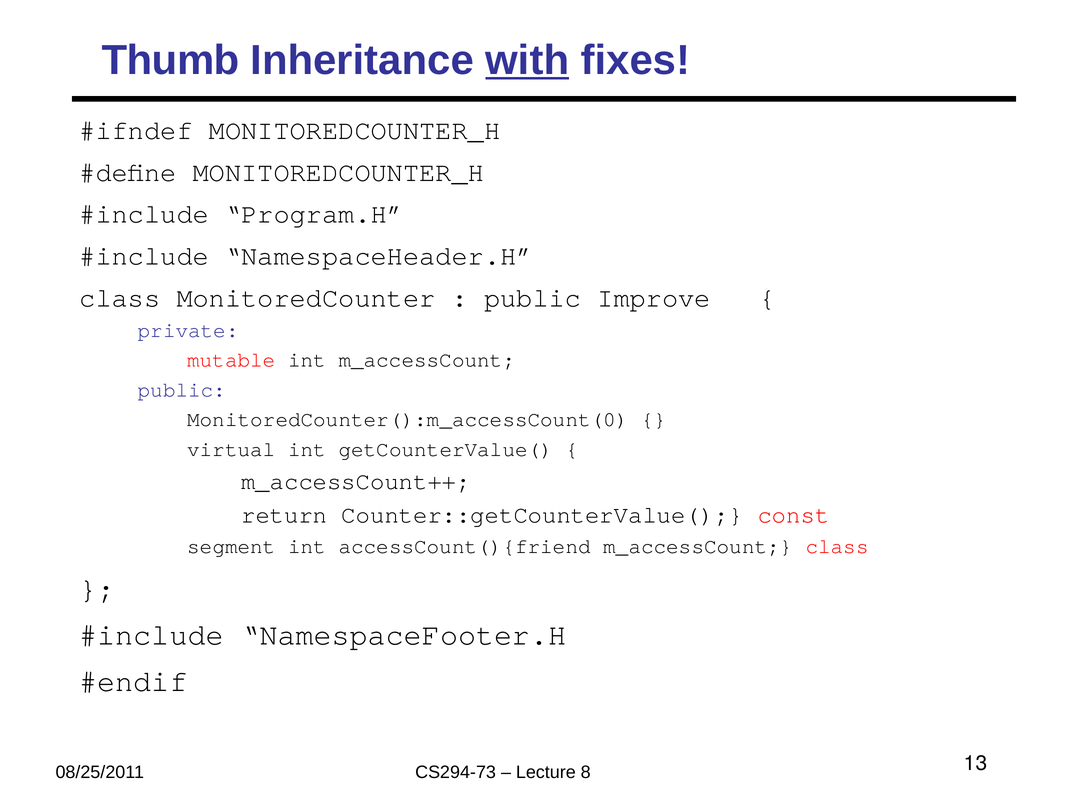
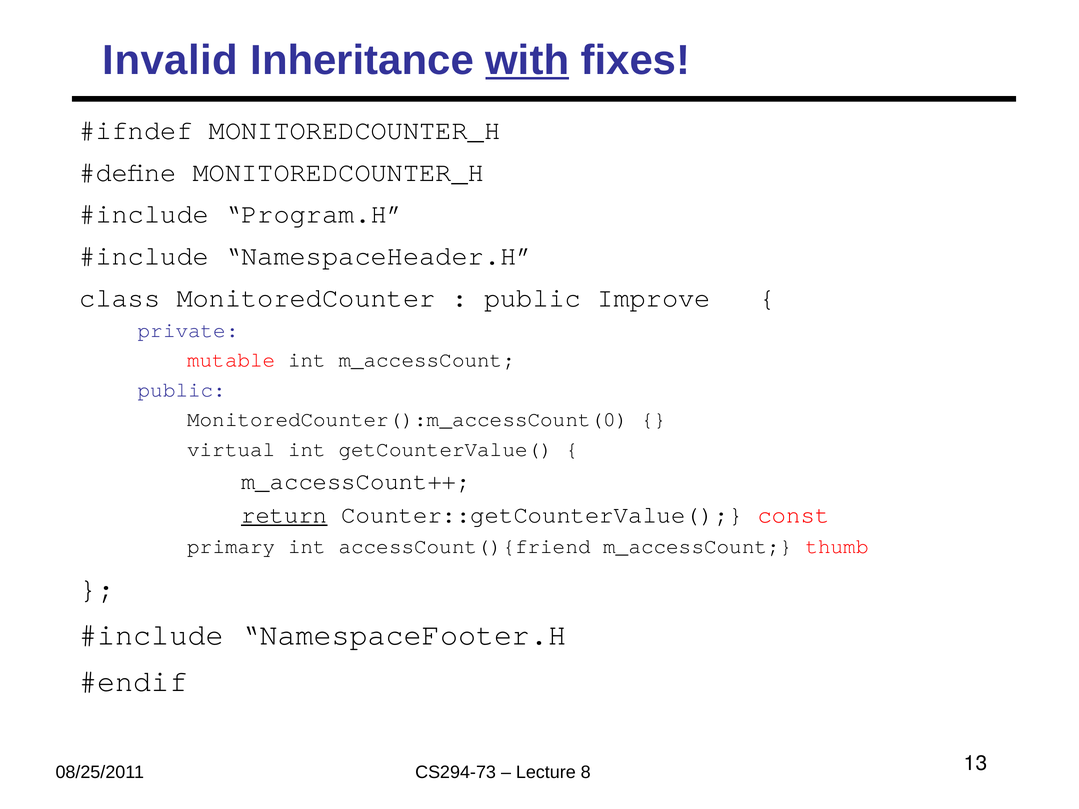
Thumb: Thumb -> Invalid (170, 60)
return underline: none -> present (284, 515)
segment: segment -> primary (231, 546)
m_accessCount class: class -> thumb (837, 546)
